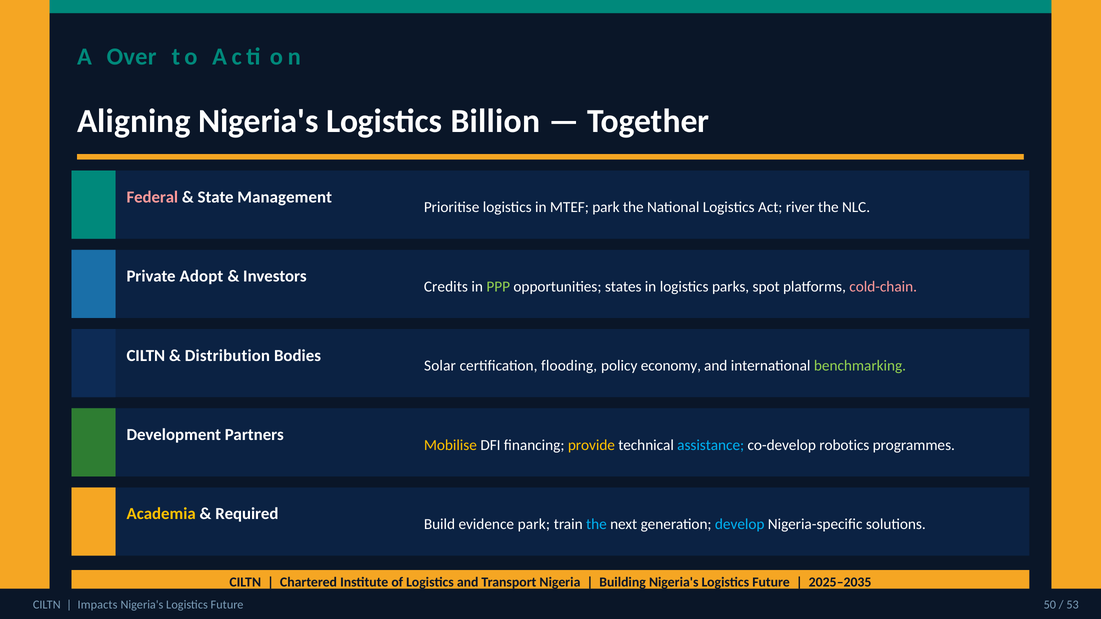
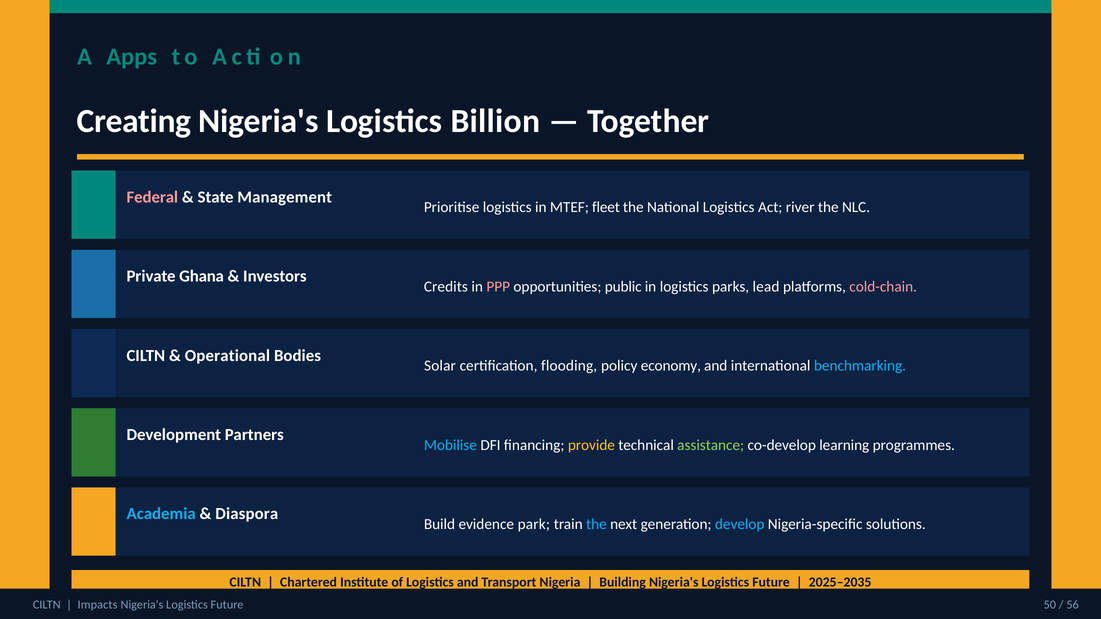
Over: Over -> Apps (132, 57)
Aligning: Aligning -> Creating (134, 121)
MTEF park: park -> fleet (606, 207)
Adopt: Adopt -> Ghana (202, 276)
PPP colour: light green -> pink (498, 287)
states: states -> public (623, 287)
spot: spot -> lead (766, 287)
Distribution: Distribution -> Operational (227, 356)
benchmarking colour: light green -> light blue (860, 366)
Mobilise colour: yellow -> light blue (450, 445)
assistance colour: light blue -> light green (711, 445)
robotics: robotics -> learning (844, 445)
Academia colour: yellow -> light blue (161, 514)
Required: Required -> Diaspora (247, 514)
53: 53 -> 56 (1073, 605)
